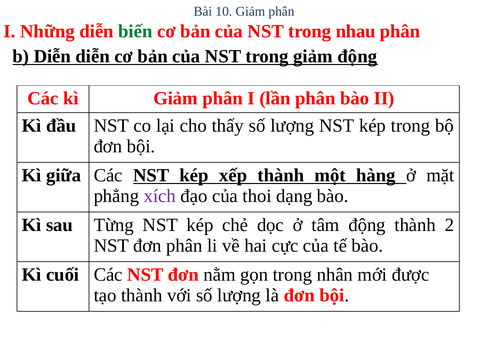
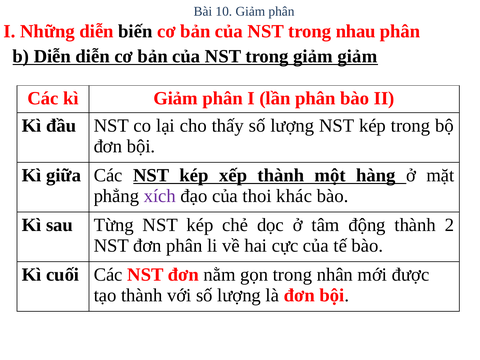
biến colour: green -> black (135, 31)
giảm động: động -> giảm (357, 56)
dạng: dạng -> khác (294, 196)
